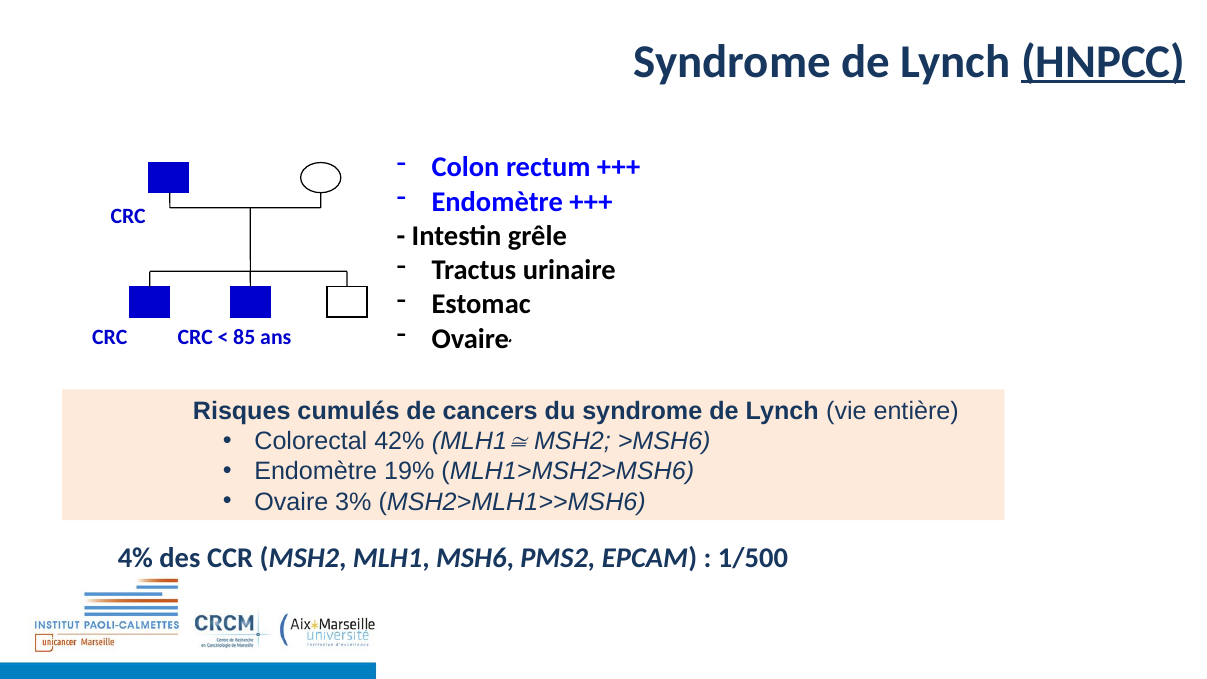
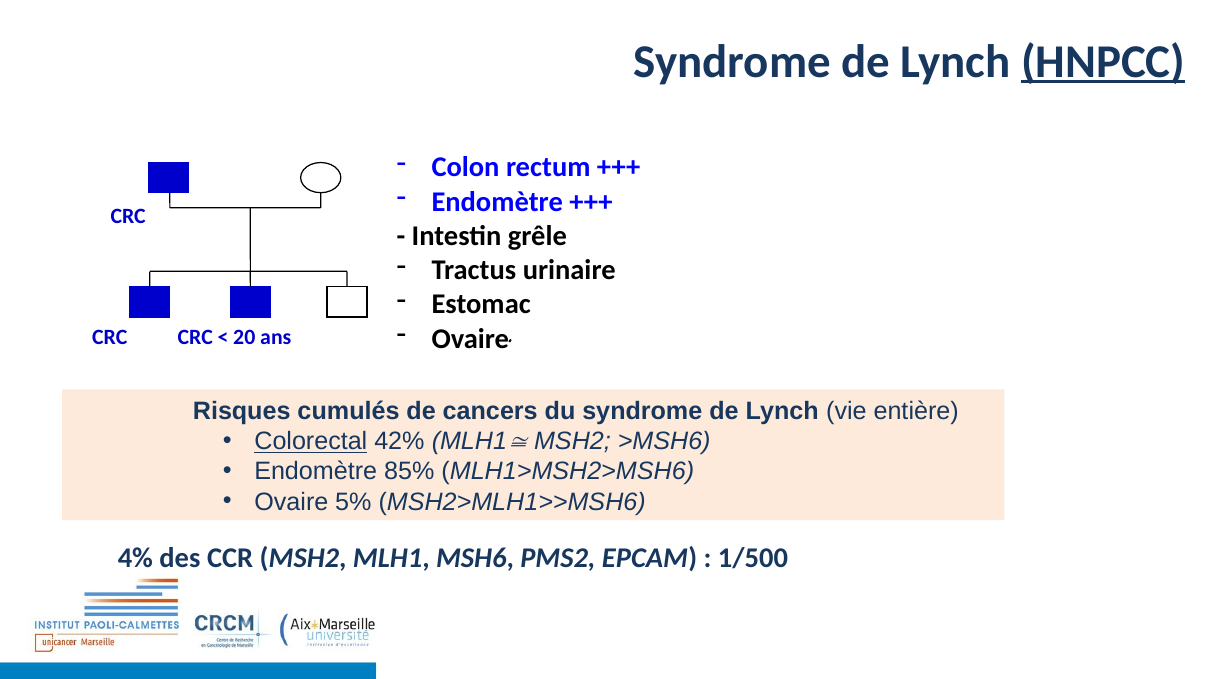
85: 85 -> 20 (244, 337)
Colorectal underline: none -> present (311, 441)
19%: 19% -> 85% (409, 472)
3%: 3% -> 5% (353, 502)
